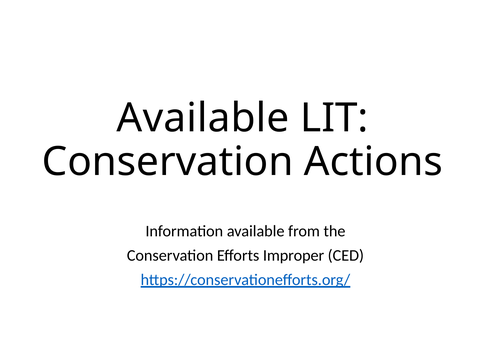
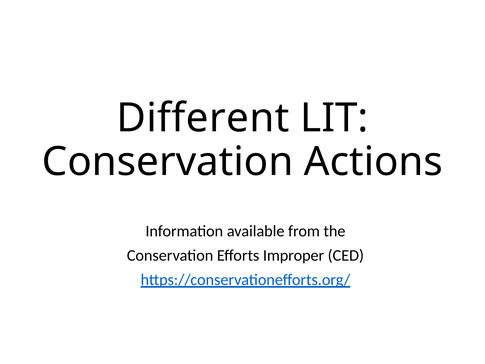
Available: Available -> Different (203, 118)
